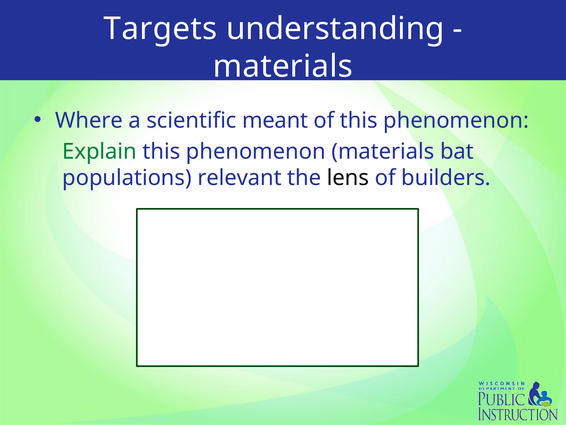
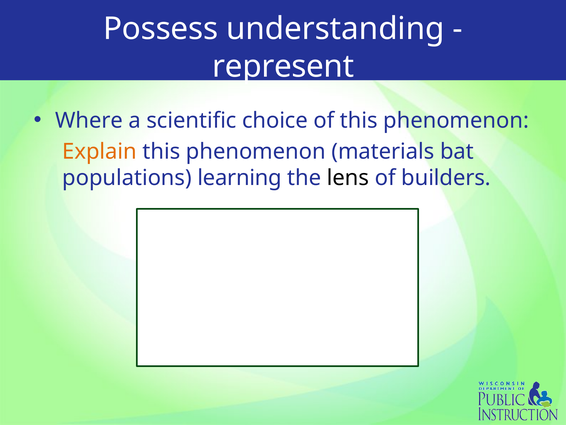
Targets: Targets -> Possess (161, 29)
materials: materials -> represent (283, 67)
meant: meant -> choice (275, 120)
Explain colour: green -> orange (100, 151)
relevant: relevant -> learning (240, 178)
